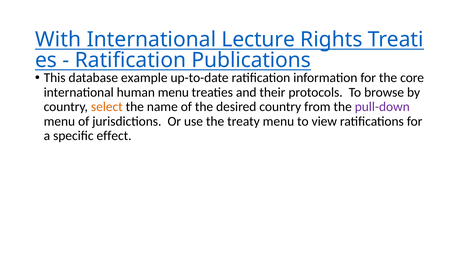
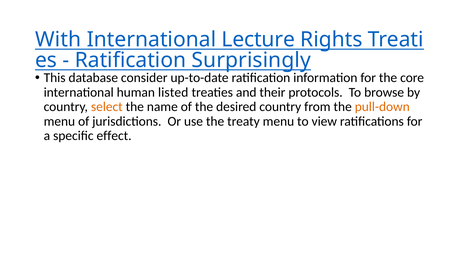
Publications: Publications -> Surprisingly (251, 60)
example: example -> consider (144, 78)
human menu: menu -> listed (173, 92)
pull-down colour: purple -> orange (382, 107)
